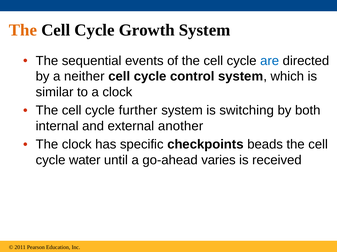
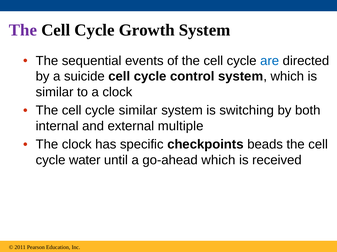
The colour: orange -> purple (23, 30)
neither: neither -> suicide (84, 77)
cycle further: further -> similar (138, 111)
another: another -> multiple (181, 126)
go-ahead varies: varies -> which (218, 161)
